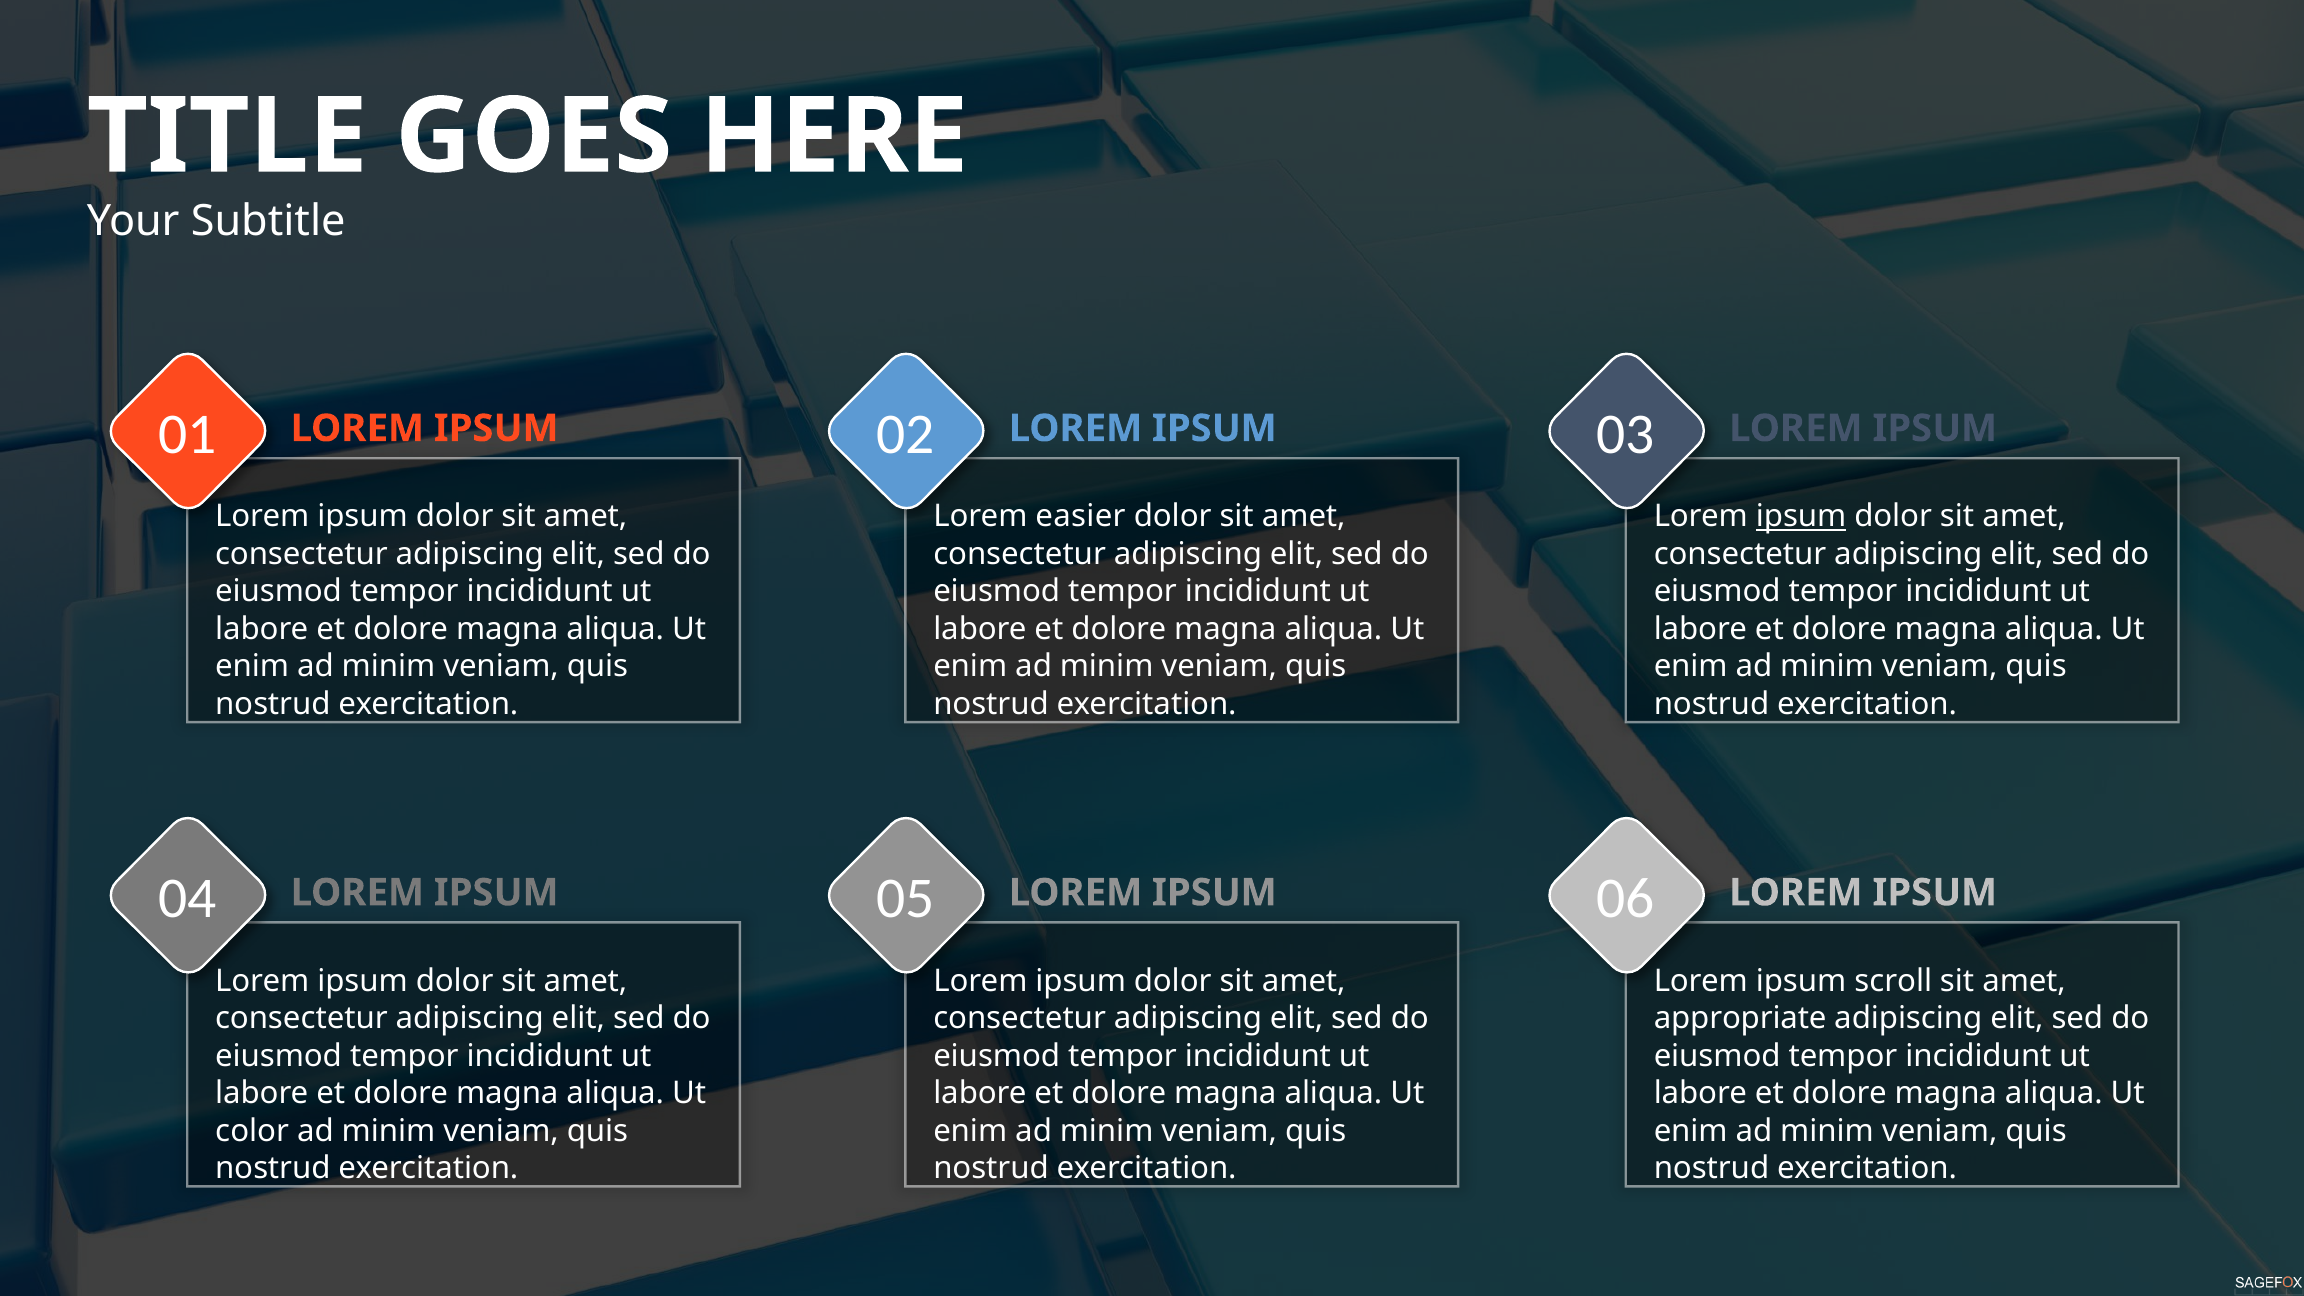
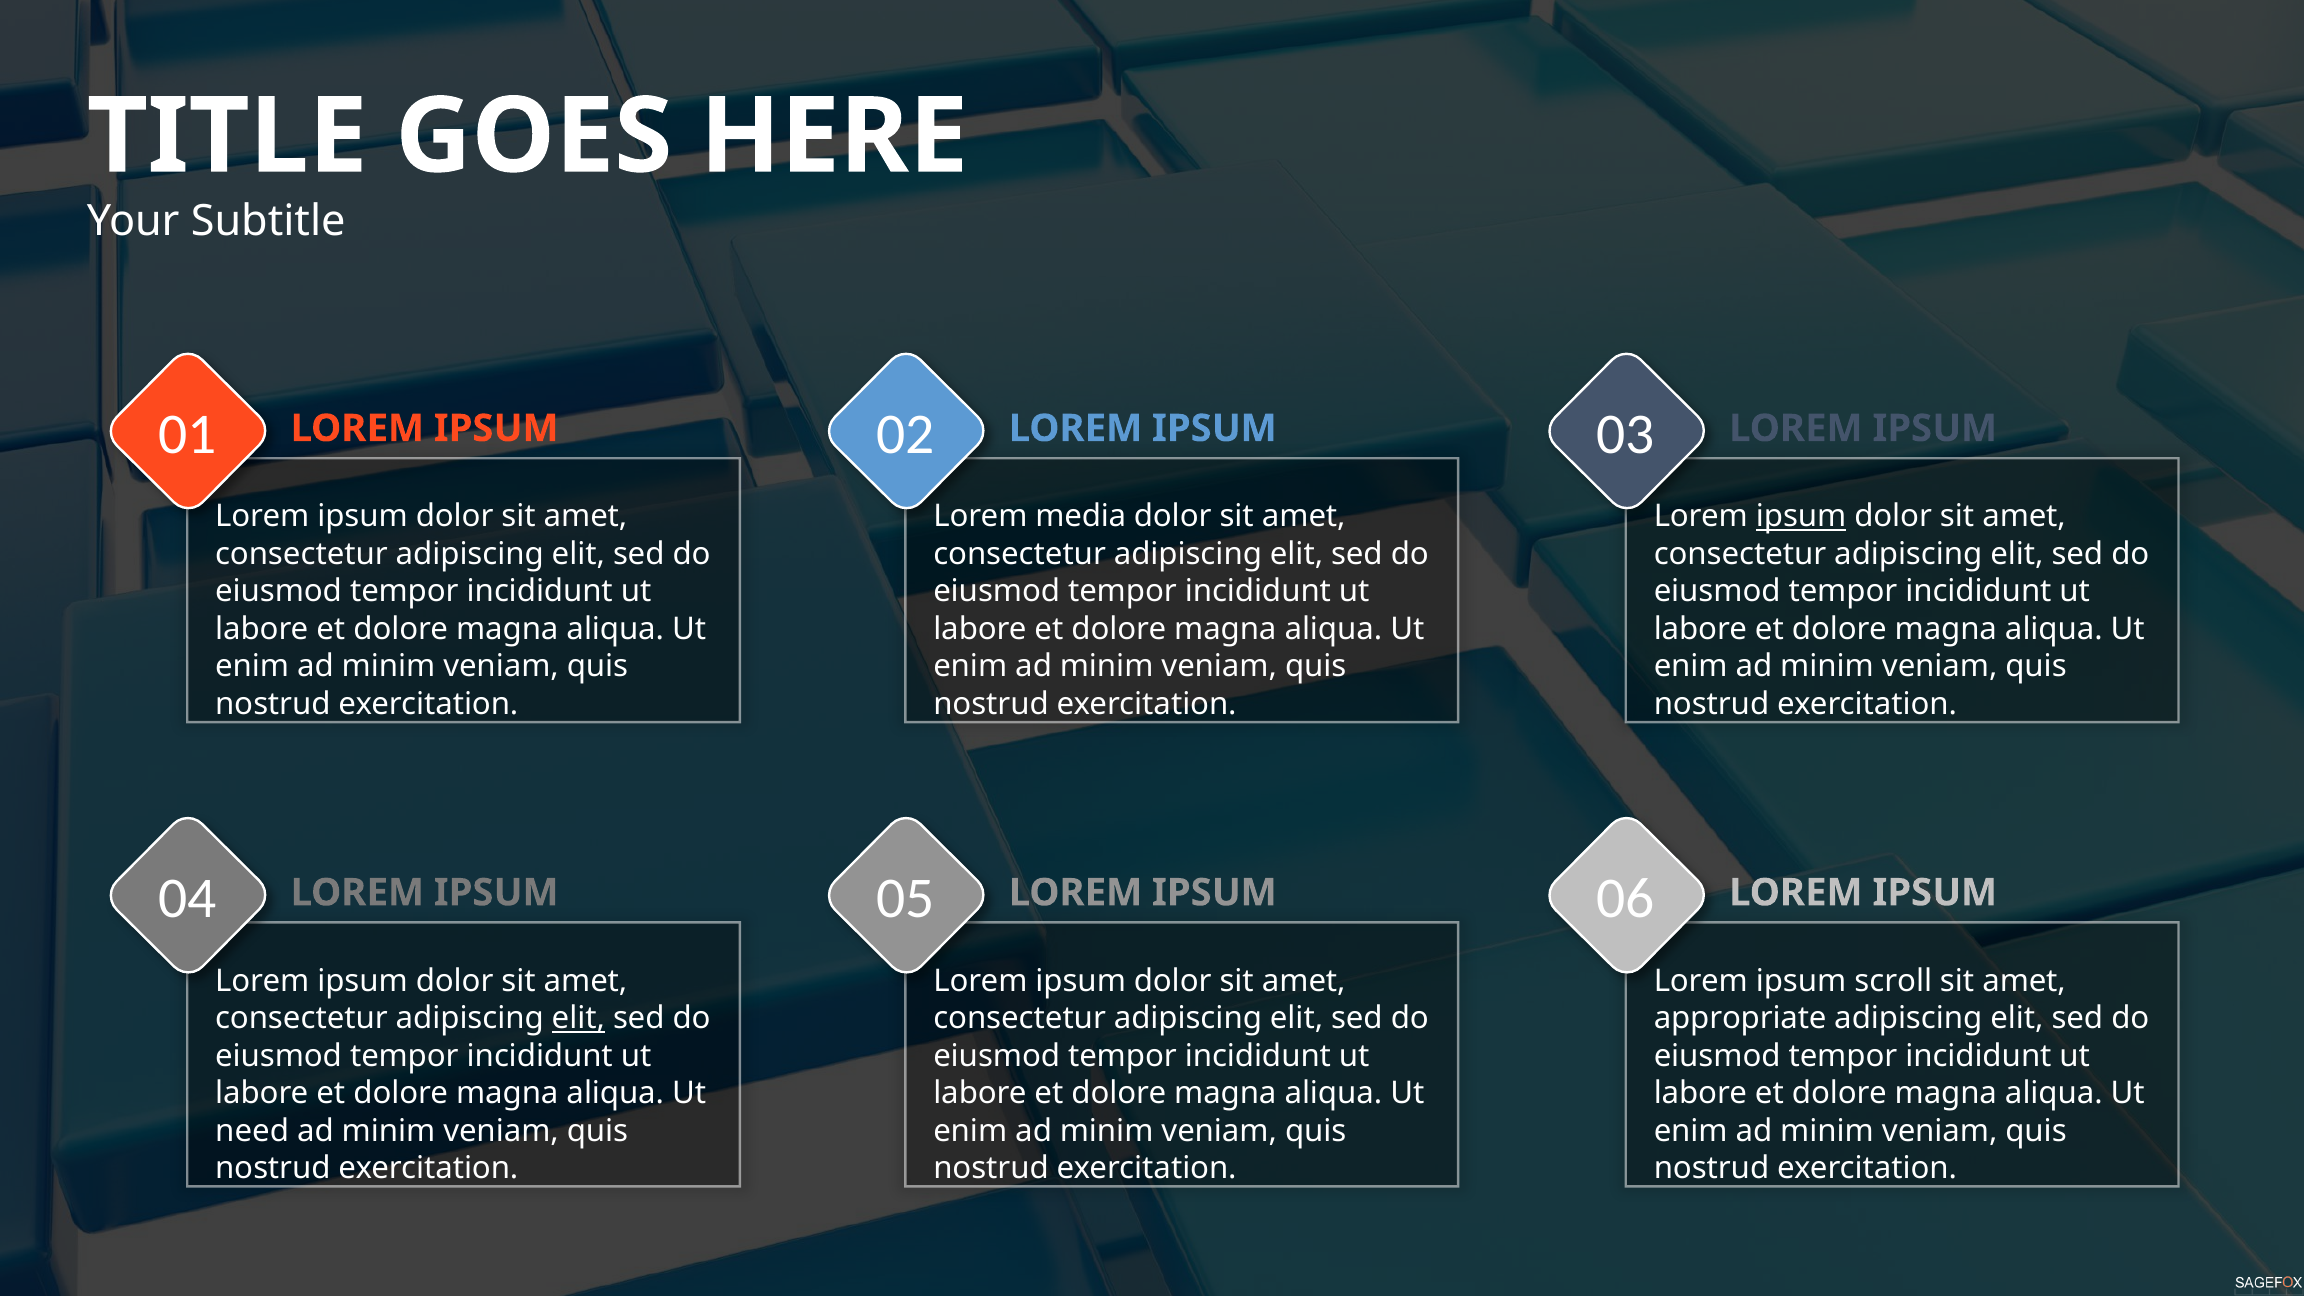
easier: easier -> media (1081, 517)
elit underline: none -> present (578, 1018)
color: color -> need (252, 1131)
